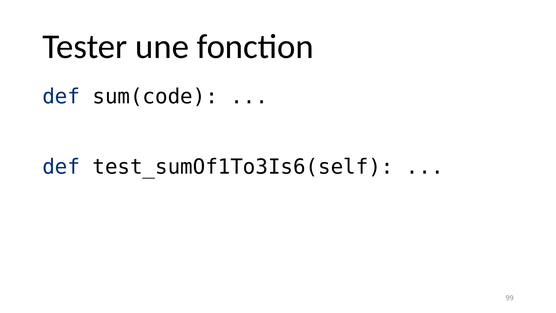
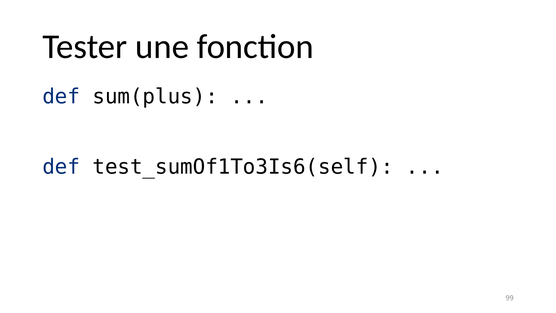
sum(code: sum(code -> sum(plus (155, 96)
